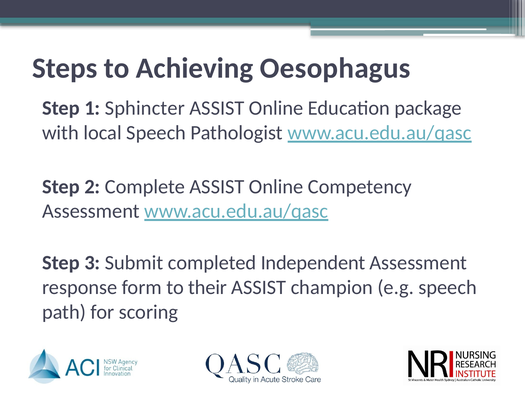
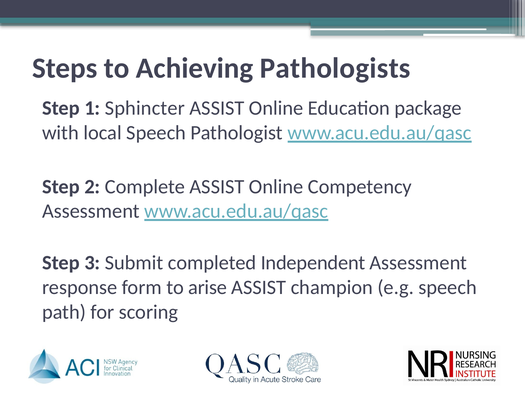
Oesophagus: Oesophagus -> Pathologists (335, 68)
their: their -> arise (208, 287)
